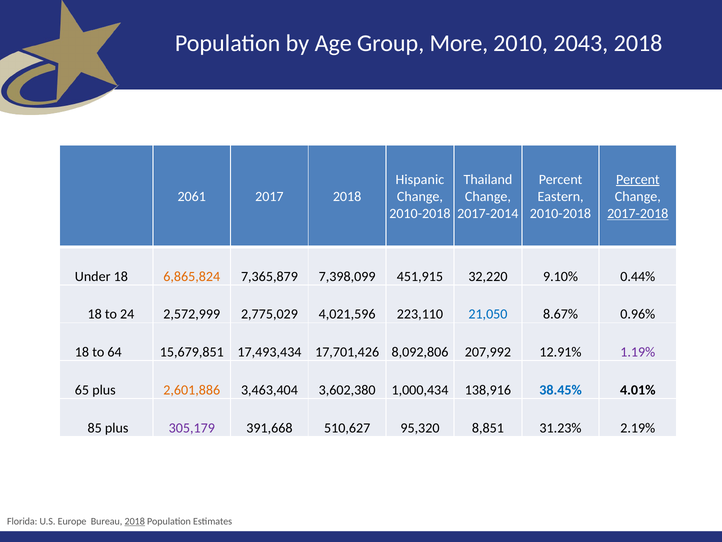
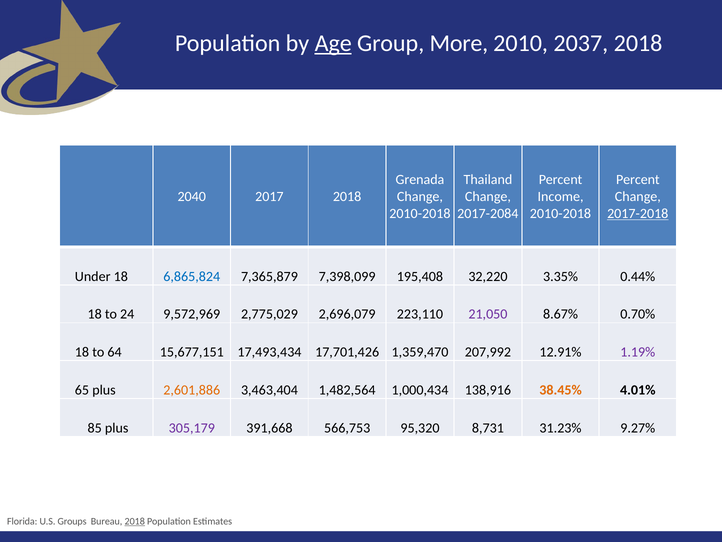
Age underline: none -> present (333, 43)
2043: 2043 -> 2037 (581, 43)
Hispanic: Hispanic -> Grenada (420, 179)
Percent underline: present -> none (638, 179)
2061: 2061 -> 2040 (192, 196)
Eastern: Eastern -> Income (561, 196)
2017-2014: 2017-2014 -> 2017-2084 (488, 214)
6,865,824 colour: orange -> blue (192, 276)
451,915: 451,915 -> 195,408 (420, 276)
9.10%: 9.10% -> 3.35% (560, 276)
2,572,999: 2,572,999 -> 9,572,969 (192, 314)
4,021,596: 4,021,596 -> 2,696,079 (347, 314)
21,050 colour: blue -> purple (488, 314)
0.96%: 0.96% -> 0.70% (638, 314)
15,679,851: 15,679,851 -> 15,677,151 (192, 352)
8,092,806: 8,092,806 -> 1,359,470 (420, 352)
3,602,380: 3,602,380 -> 1,482,564 (347, 390)
38.45% colour: blue -> orange (561, 390)
510,627: 510,627 -> 566,753 (347, 428)
8,851: 8,851 -> 8,731 (488, 428)
2.19%: 2.19% -> 9.27% (638, 428)
Europe: Europe -> Groups (72, 521)
